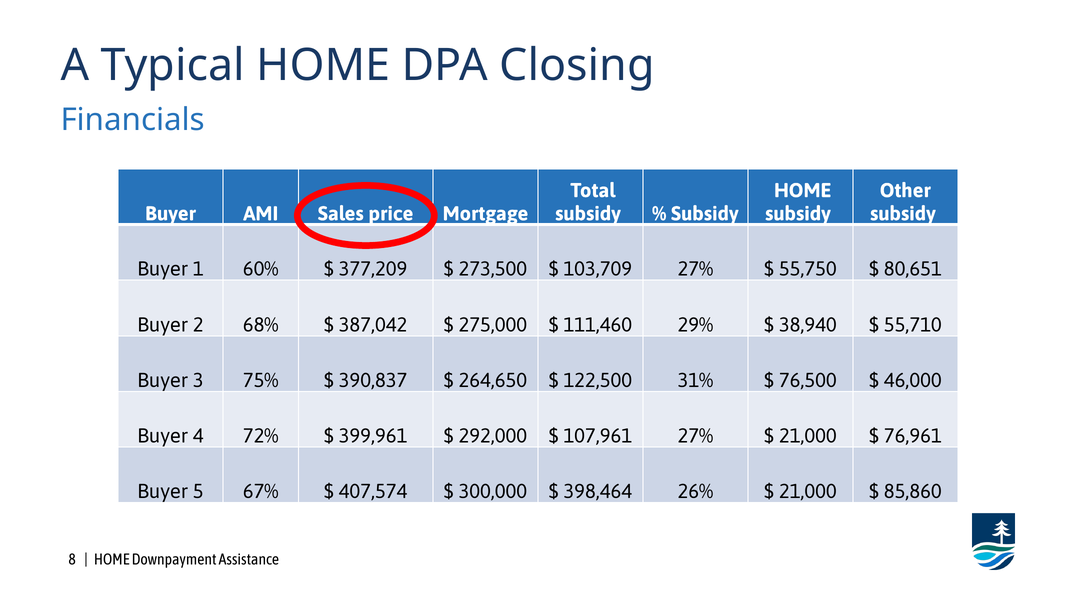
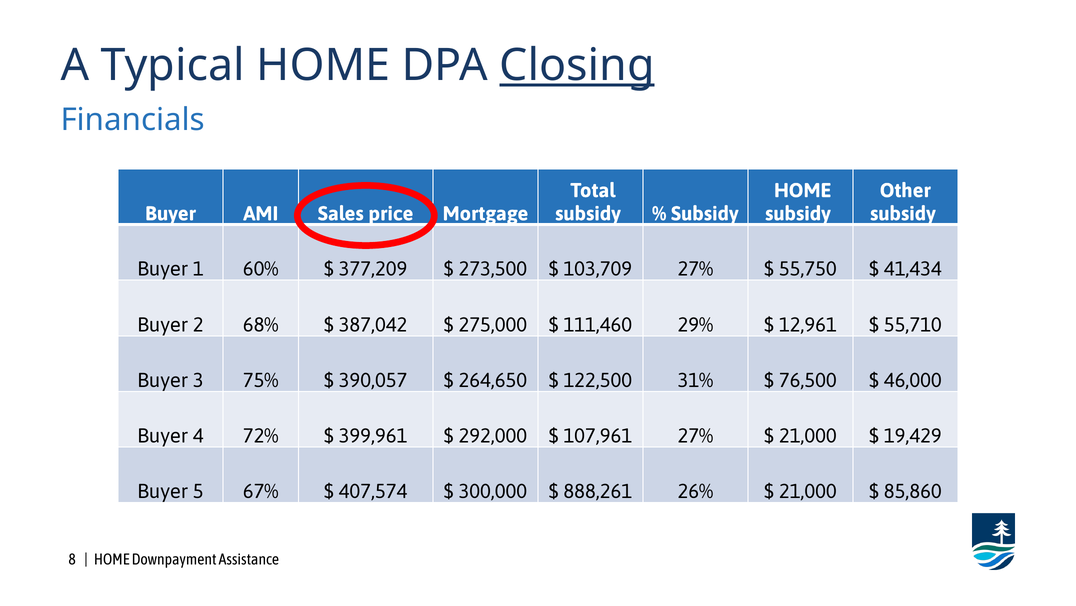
Closing underline: none -> present (577, 66)
80,651: 80,651 -> 41,434 (913, 269)
38,940: 38,940 -> 12,961 (808, 324)
390,837: 390,837 -> 390,057 (373, 380)
76,961: 76,961 -> 19,429 (913, 435)
398,464: 398,464 -> 888,261 (598, 491)
